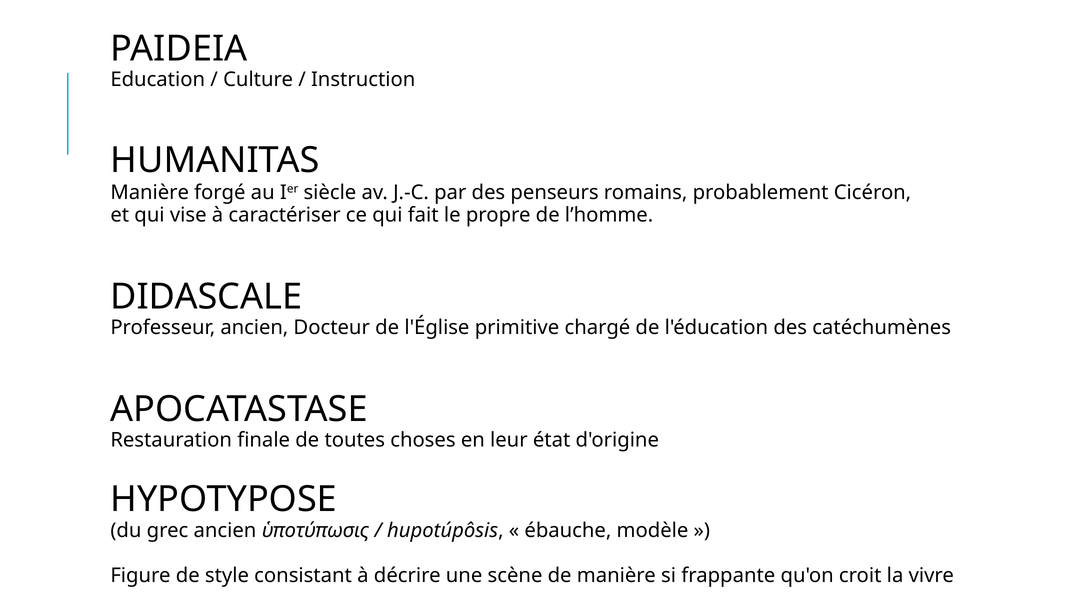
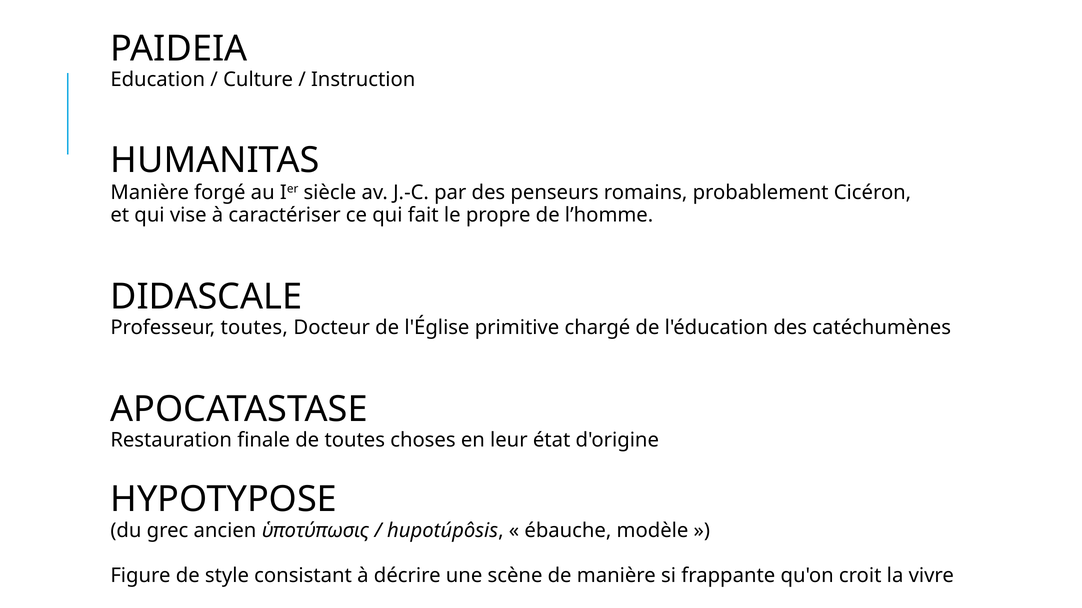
Professeur ancien: ancien -> toutes (254, 328)
